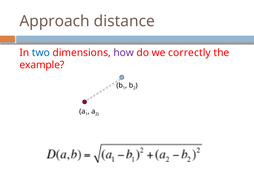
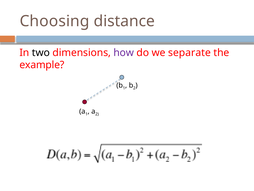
Approach: Approach -> Choosing (55, 21)
two colour: blue -> black (41, 53)
correctly: correctly -> separate (189, 53)
